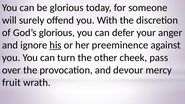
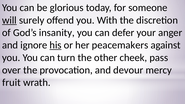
will underline: none -> present (9, 20)
God’s glorious: glorious -> insanity (57, 33)
preeminence: preeminence -> peacemakers (120, 45)
